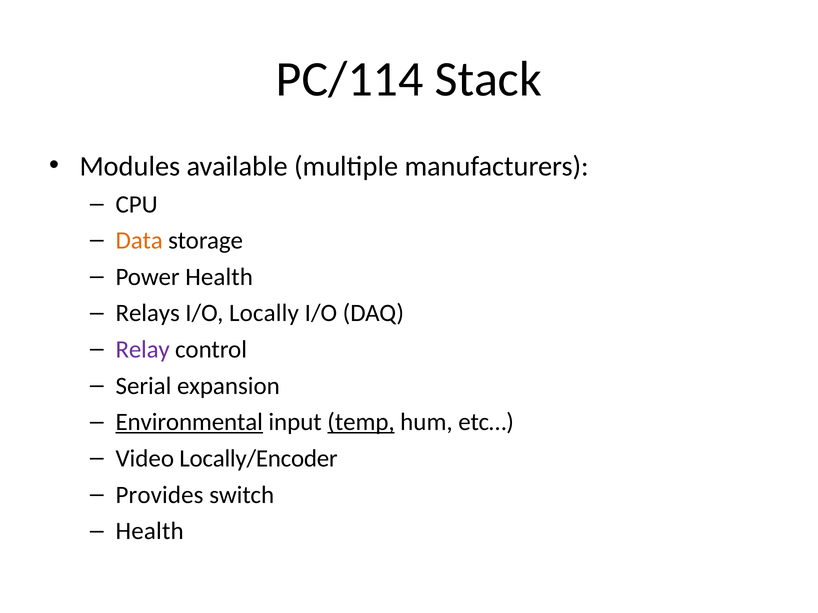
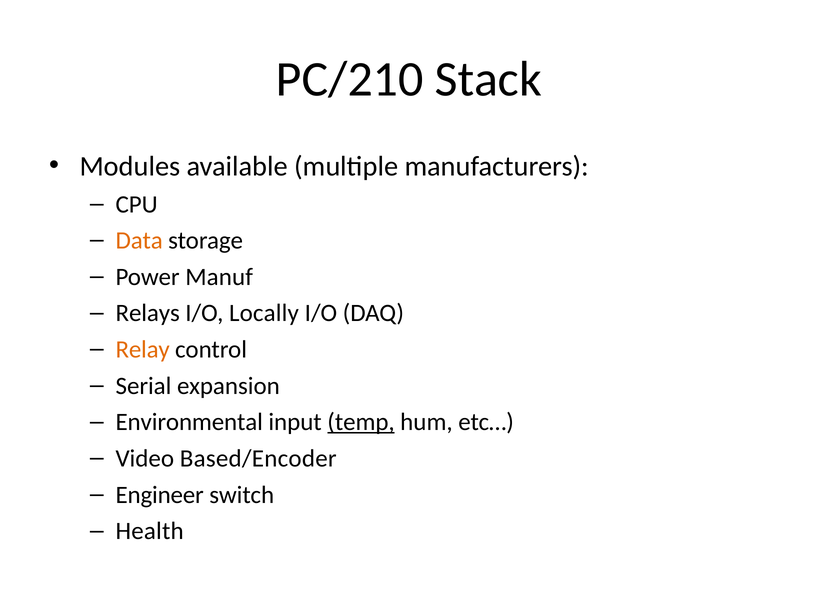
PC/114: PC/114 -> PC/210 (350, 79)
Power Health: Health -> Manuf (219, 277)
Relay colour: purple -> orange (143, 350)
Environmental underline: present -> none (189, 423)
Locally/Encoder: Locally/Encoder -> Based/Encoder (258, 459)
Provides: Provides -> Engineer (160, 495)
